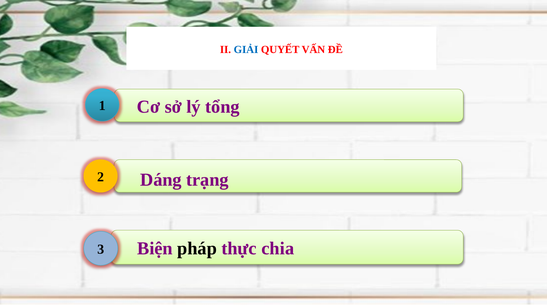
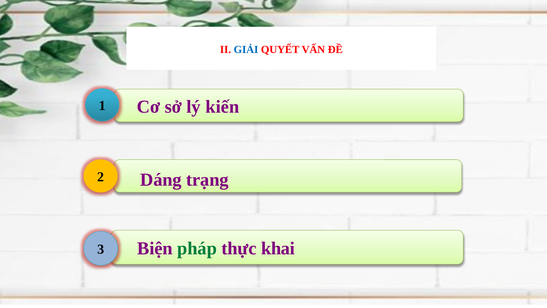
tổng: tổng -> kiến (222, 107)
pháp colour: black -> green (197, 248)
chia: chia -> khai (278, 248)
